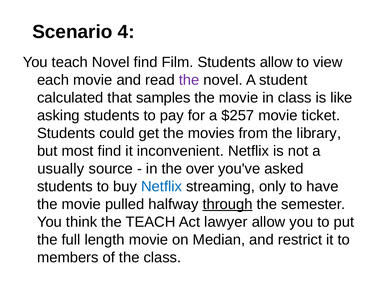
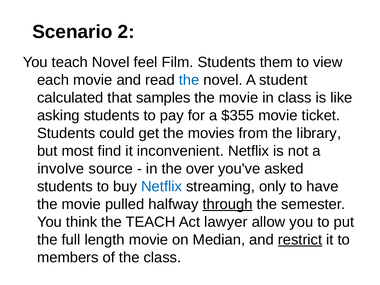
4: 4 -> 2 (126, 32)
Novel find: find -> feel (146, 62)
Students allow: allow -> them (276, 62)
the colour: purple -> blue (189, 80)
$257: $257 -> $355 (238, 115)
usually: usually -> involve (61, 169)
restrict underline: none -> present (300, 240)
